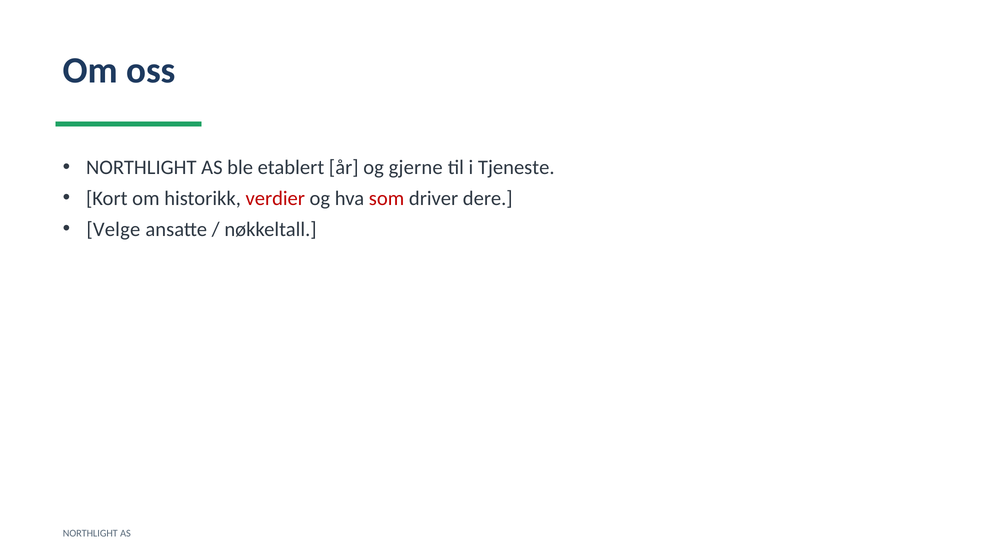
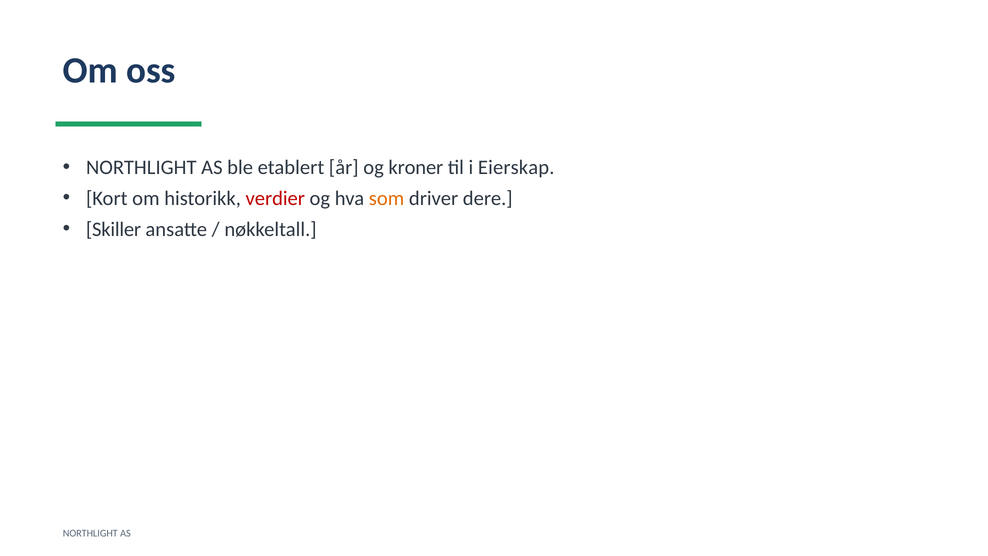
gjerne: gjerne -> kroner (416, 167)
Tjeneste: Tjeneste -> Eierskap (516, 167)
som colour: red -> orange (387, 198)
Velge: Velge -> Skiller (114, 229)
